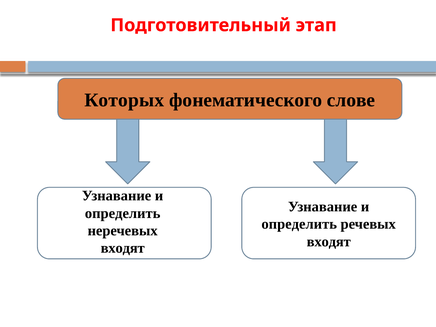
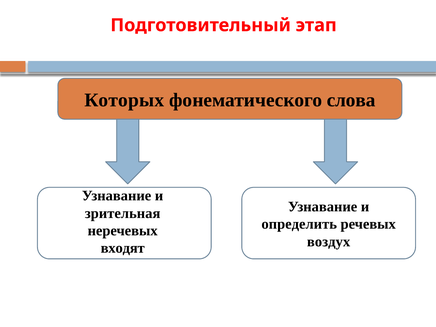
слове: слове -> слова (351, 100)
определить: определить -> зрительная (123, 213)
входят: входят -> воздух (329, 242)
